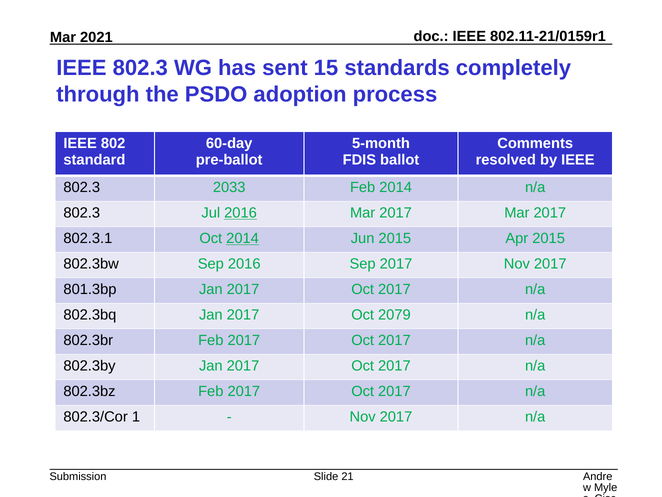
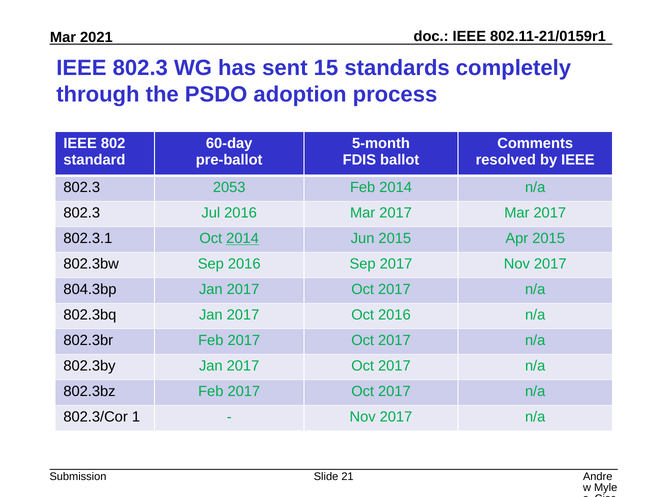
2033: 2033 -> 2053 (229, 187)
2016 underline: present -> none (241, 213)
801.3bp: 801.3bp -> 804.3bp (90, 289)
Oct 2079: 2079 -> 2016 (394, 315)
